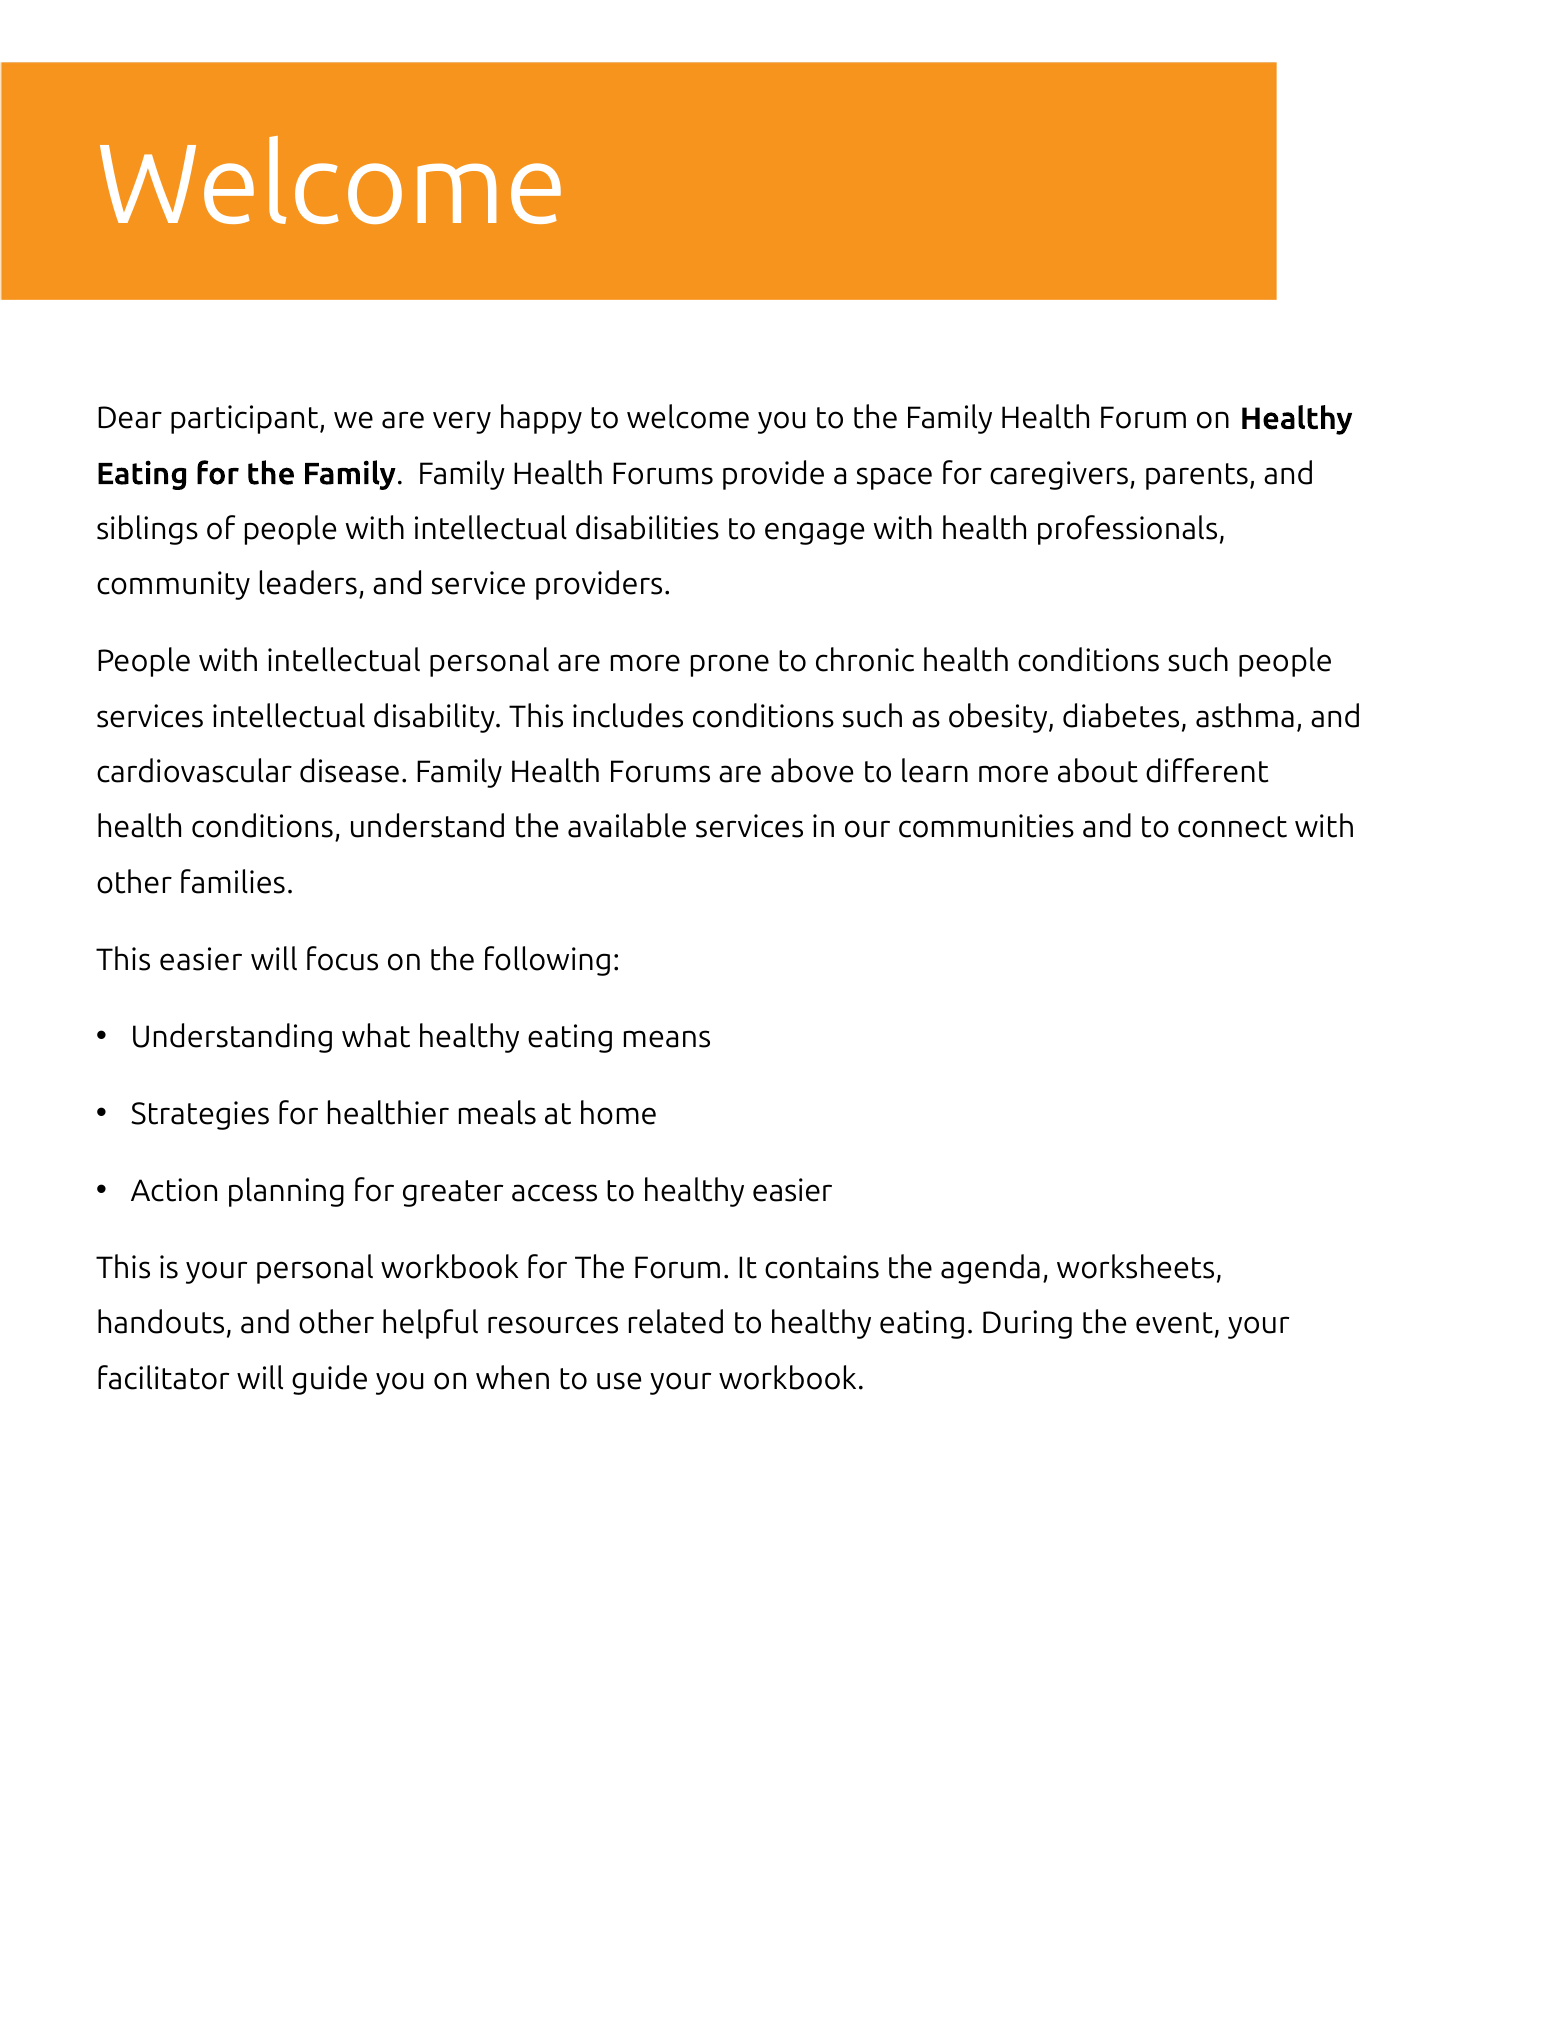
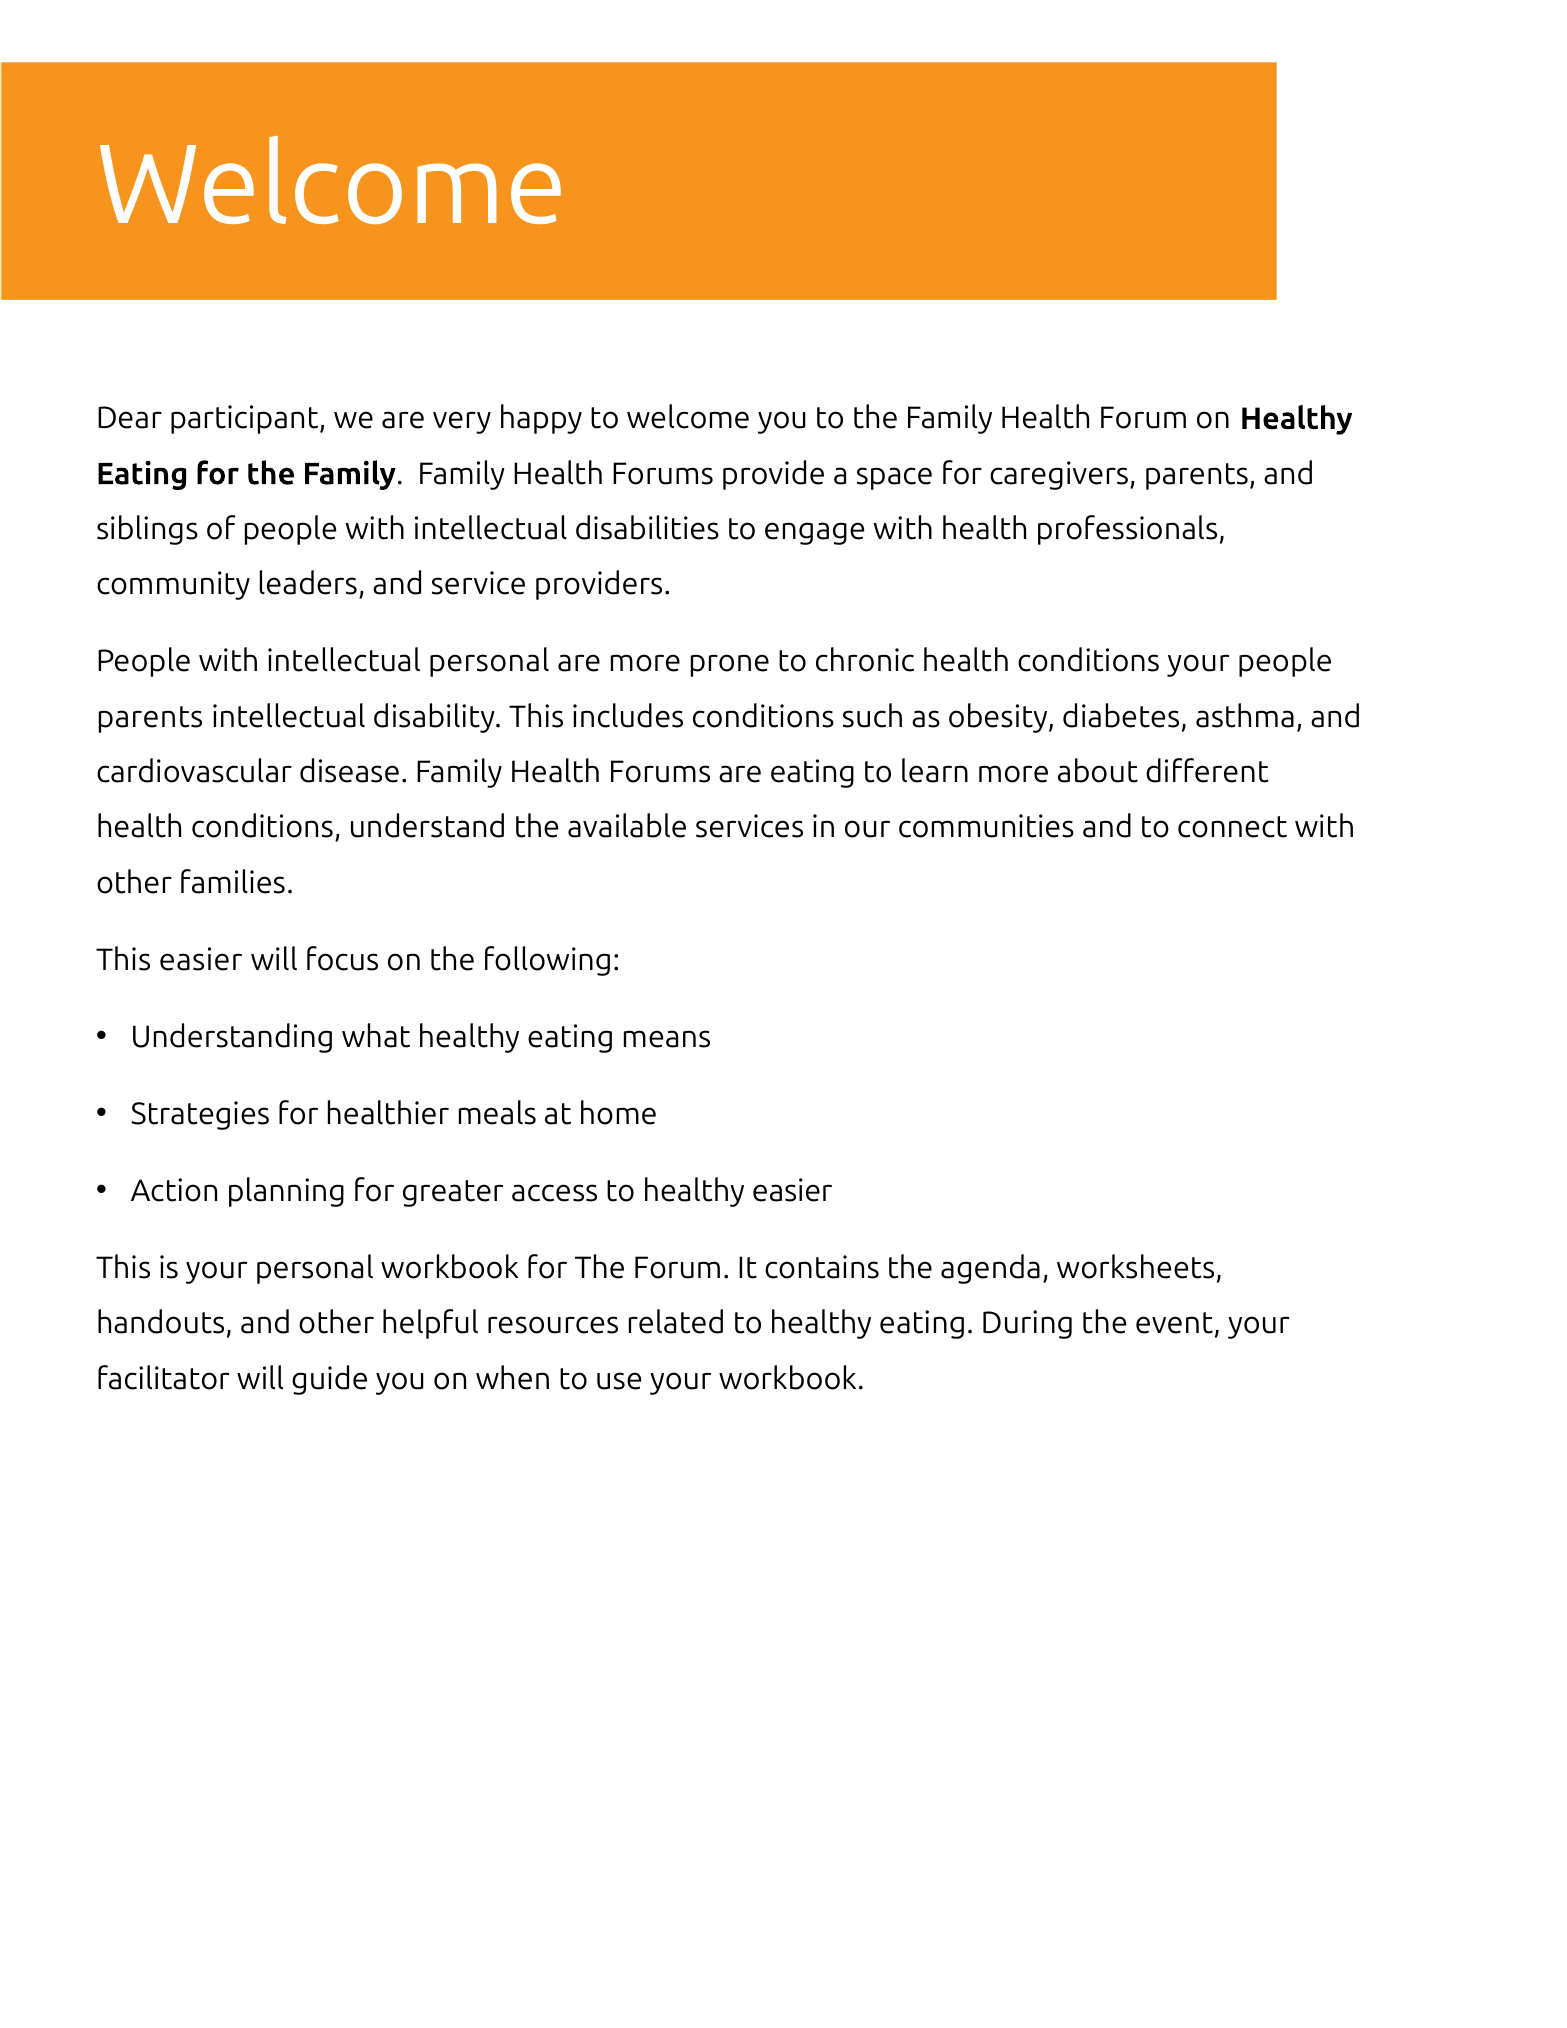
health conditions such: such -> your (1199, 662)
services: services -> parents (150, 717)
are above: above -> eating (813, 772)
